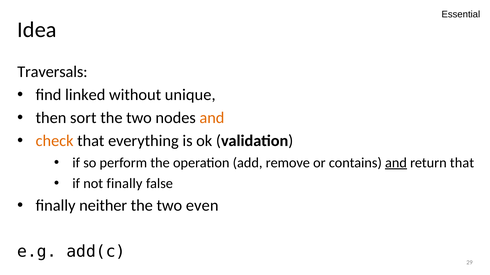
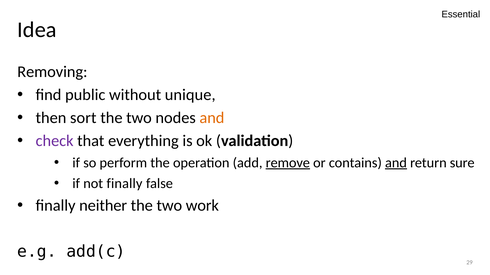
Traversals: Traversals -> Removing (52, 72)
linked: linked -> public (85, 95)
check colour: orange -> purple (55, 141)
remove underline: none -> present (288, 163)
return that: that -> sure (462, 163)
even: even -> work (202, 206)
